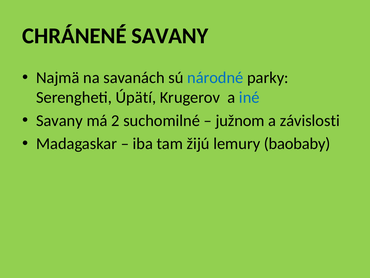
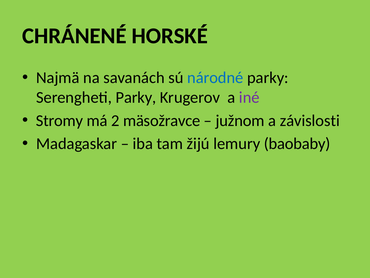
CHRÁNENÉ SAVANY: SAVANY -> HORSKÉ (170, 36)
Serengheti Úpätí: Úpätí -> Parky (136, 97)
iné colour: blue -> purple (249, 97)
Savany: Savany -> Stromy (60, 120)
suchomilné: suchomilné -> mäsožravce (162, 120)
